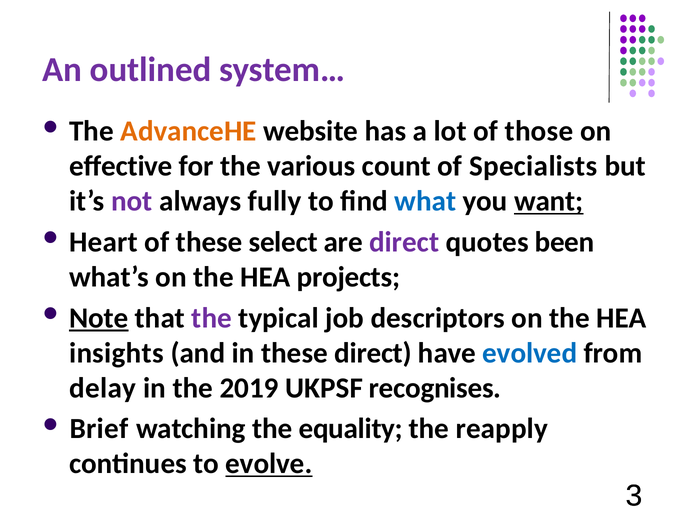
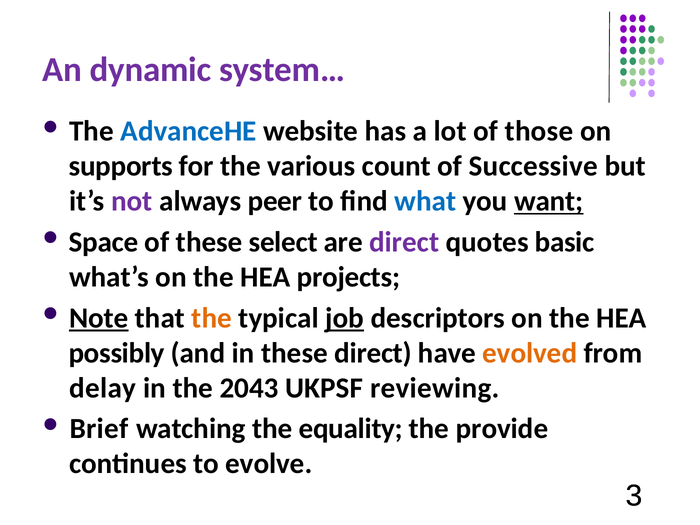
outlined: outlined -> dynamic (151, 70)
AdvanceHE colour: orange -> blue (188, 131)
effective: effective -> supports (121, 166)
Specialists: Specialists -> Successive (533, 166)
fully: fully -> peer (275, 201)
Heart: Heart -> Space (104, 242)
been: been -> basic (565, 242)
the colour: purple -> orange (212, 318)
job underline: none -> present (345, 318)
insights: insights -> possibly (117, 353)
evolved colour: blue -> orange (530, 353)
2019: 2019 -> 2043 (249, 388)
recognises: recognises -> reviewing (435, 388)
reapply: reapply -> provide (502, 429)
evolve underline: present -> none (269, 464)
